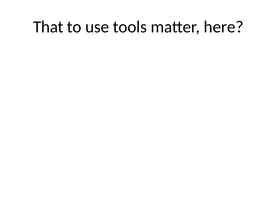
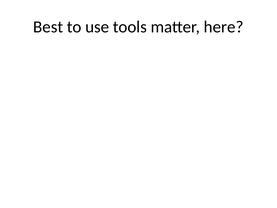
That: That -> Best (48, 27)
